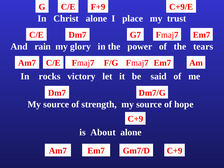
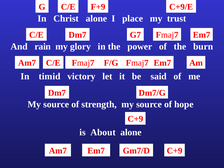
tears: tears -> burn (203, 47)
rocks: rocks -> timid (50, 76)
